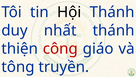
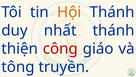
Hội colour: black -> orange (69, 12)
